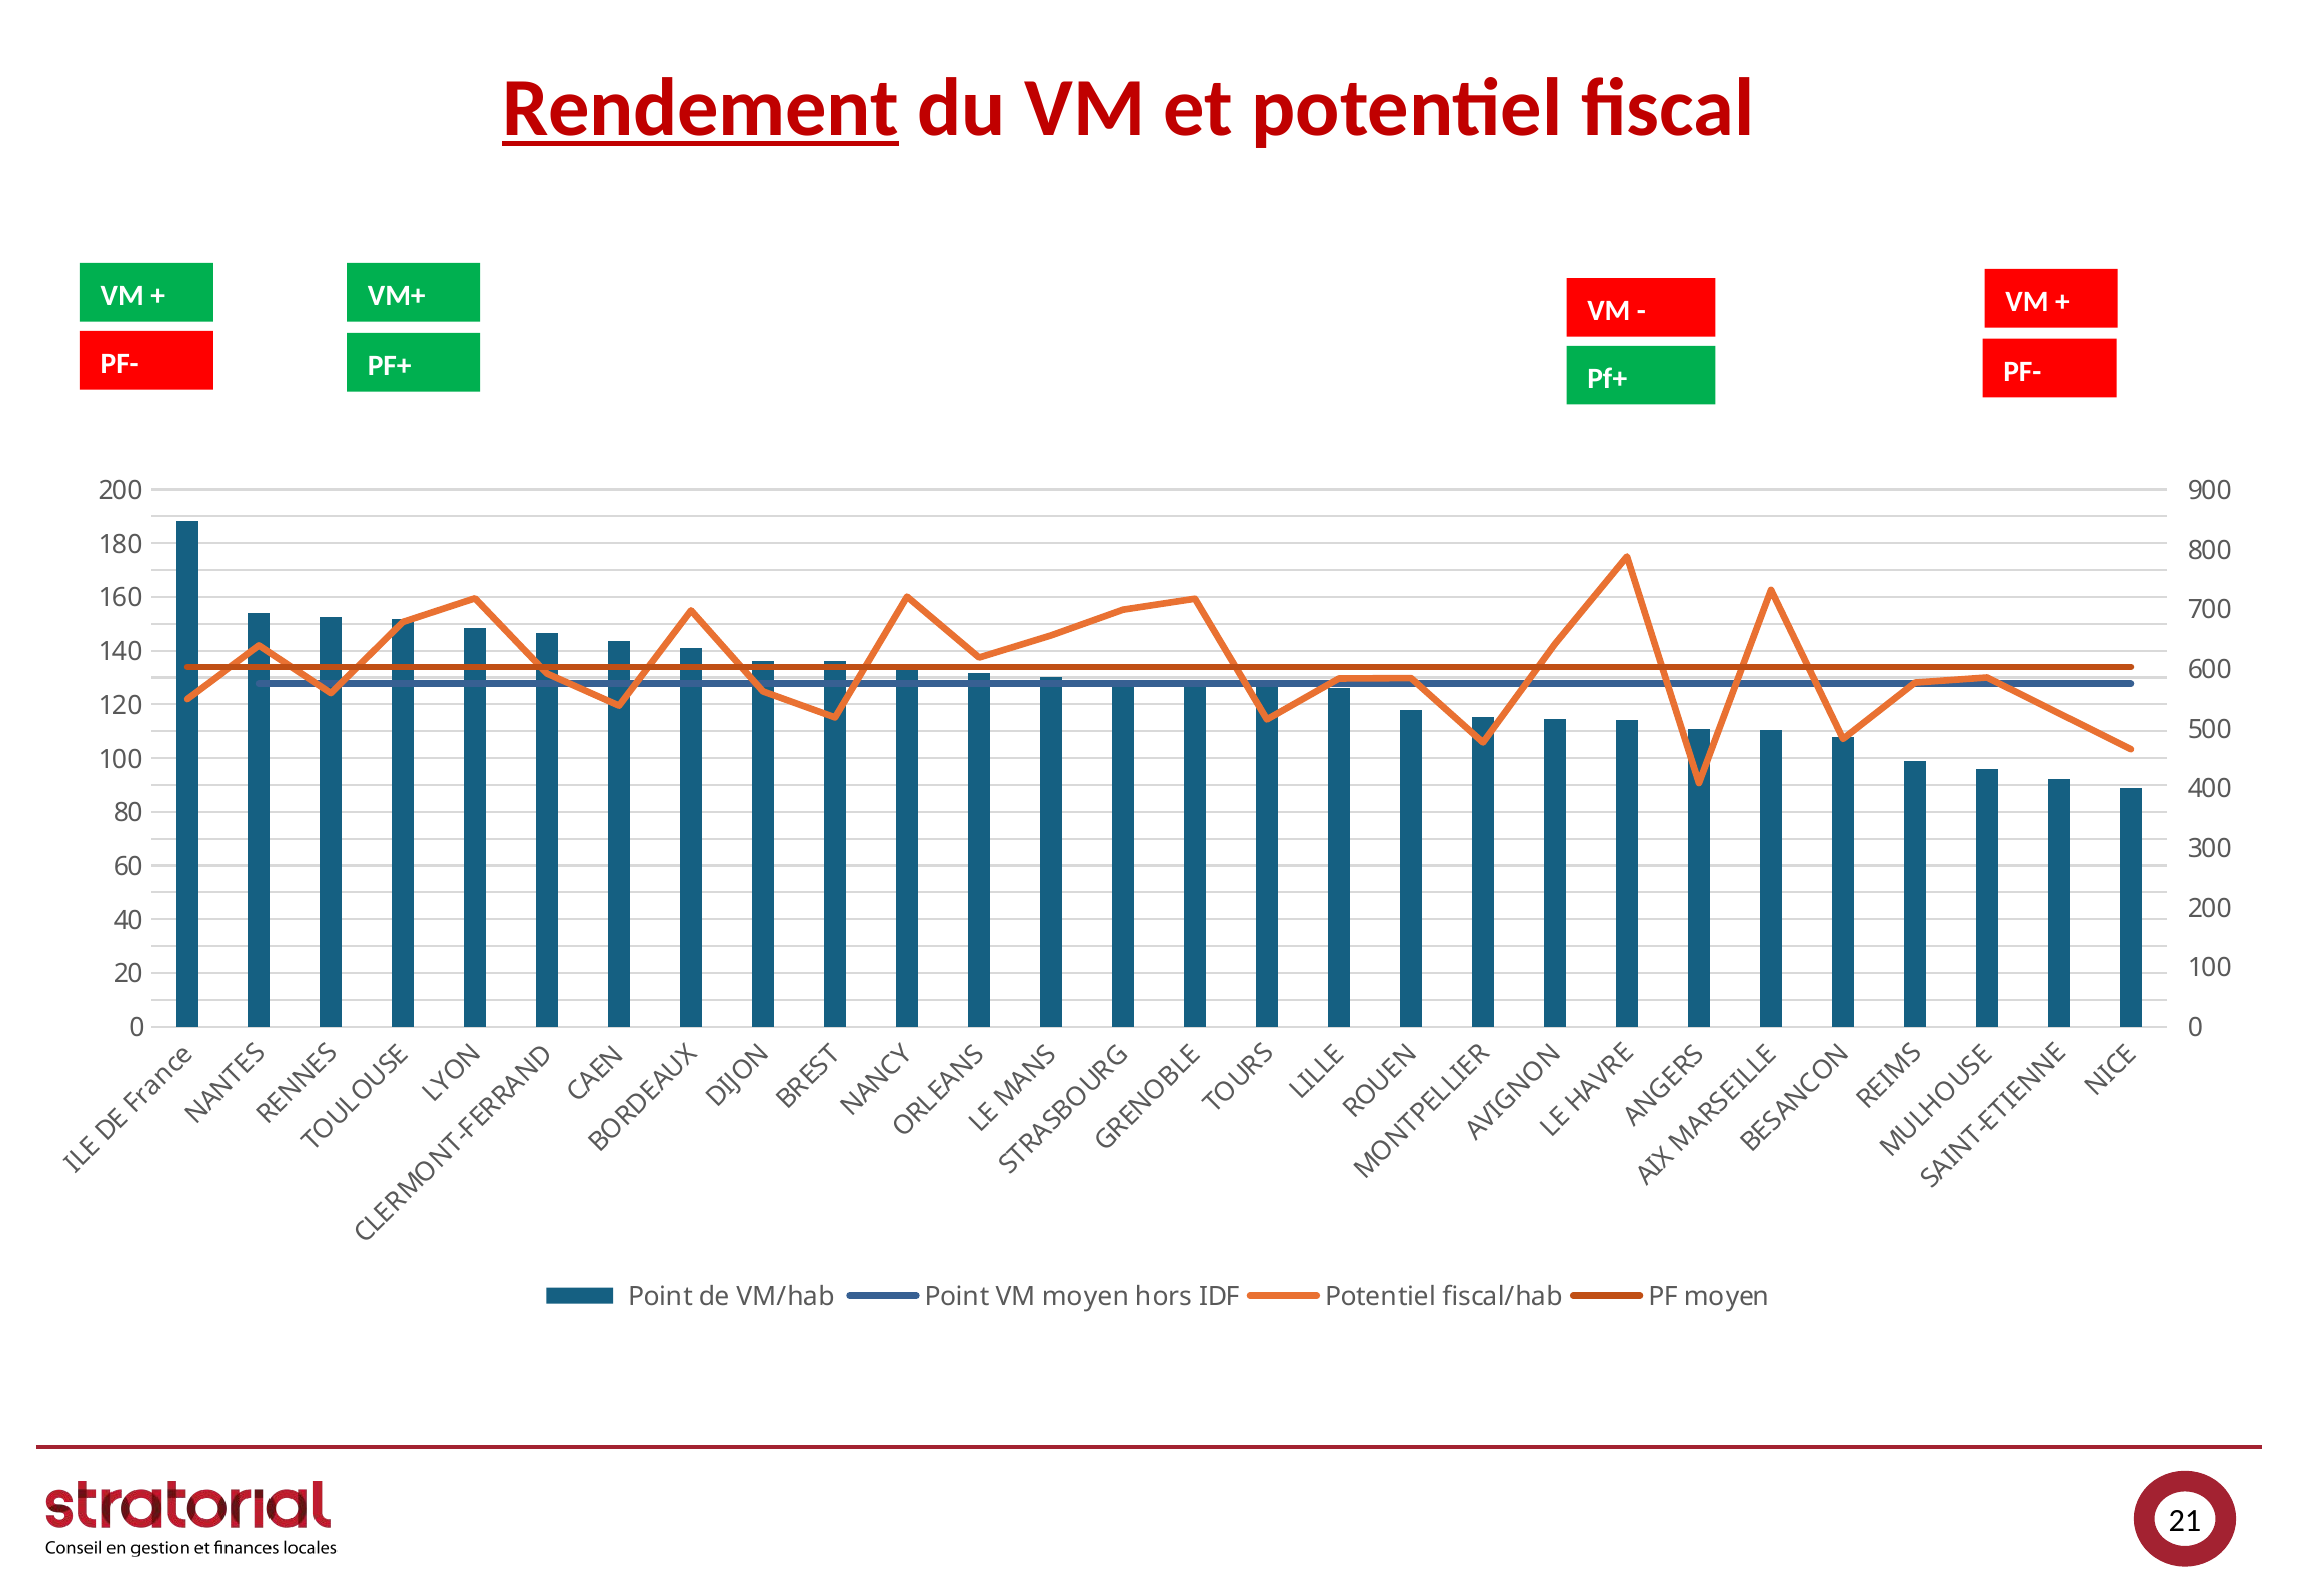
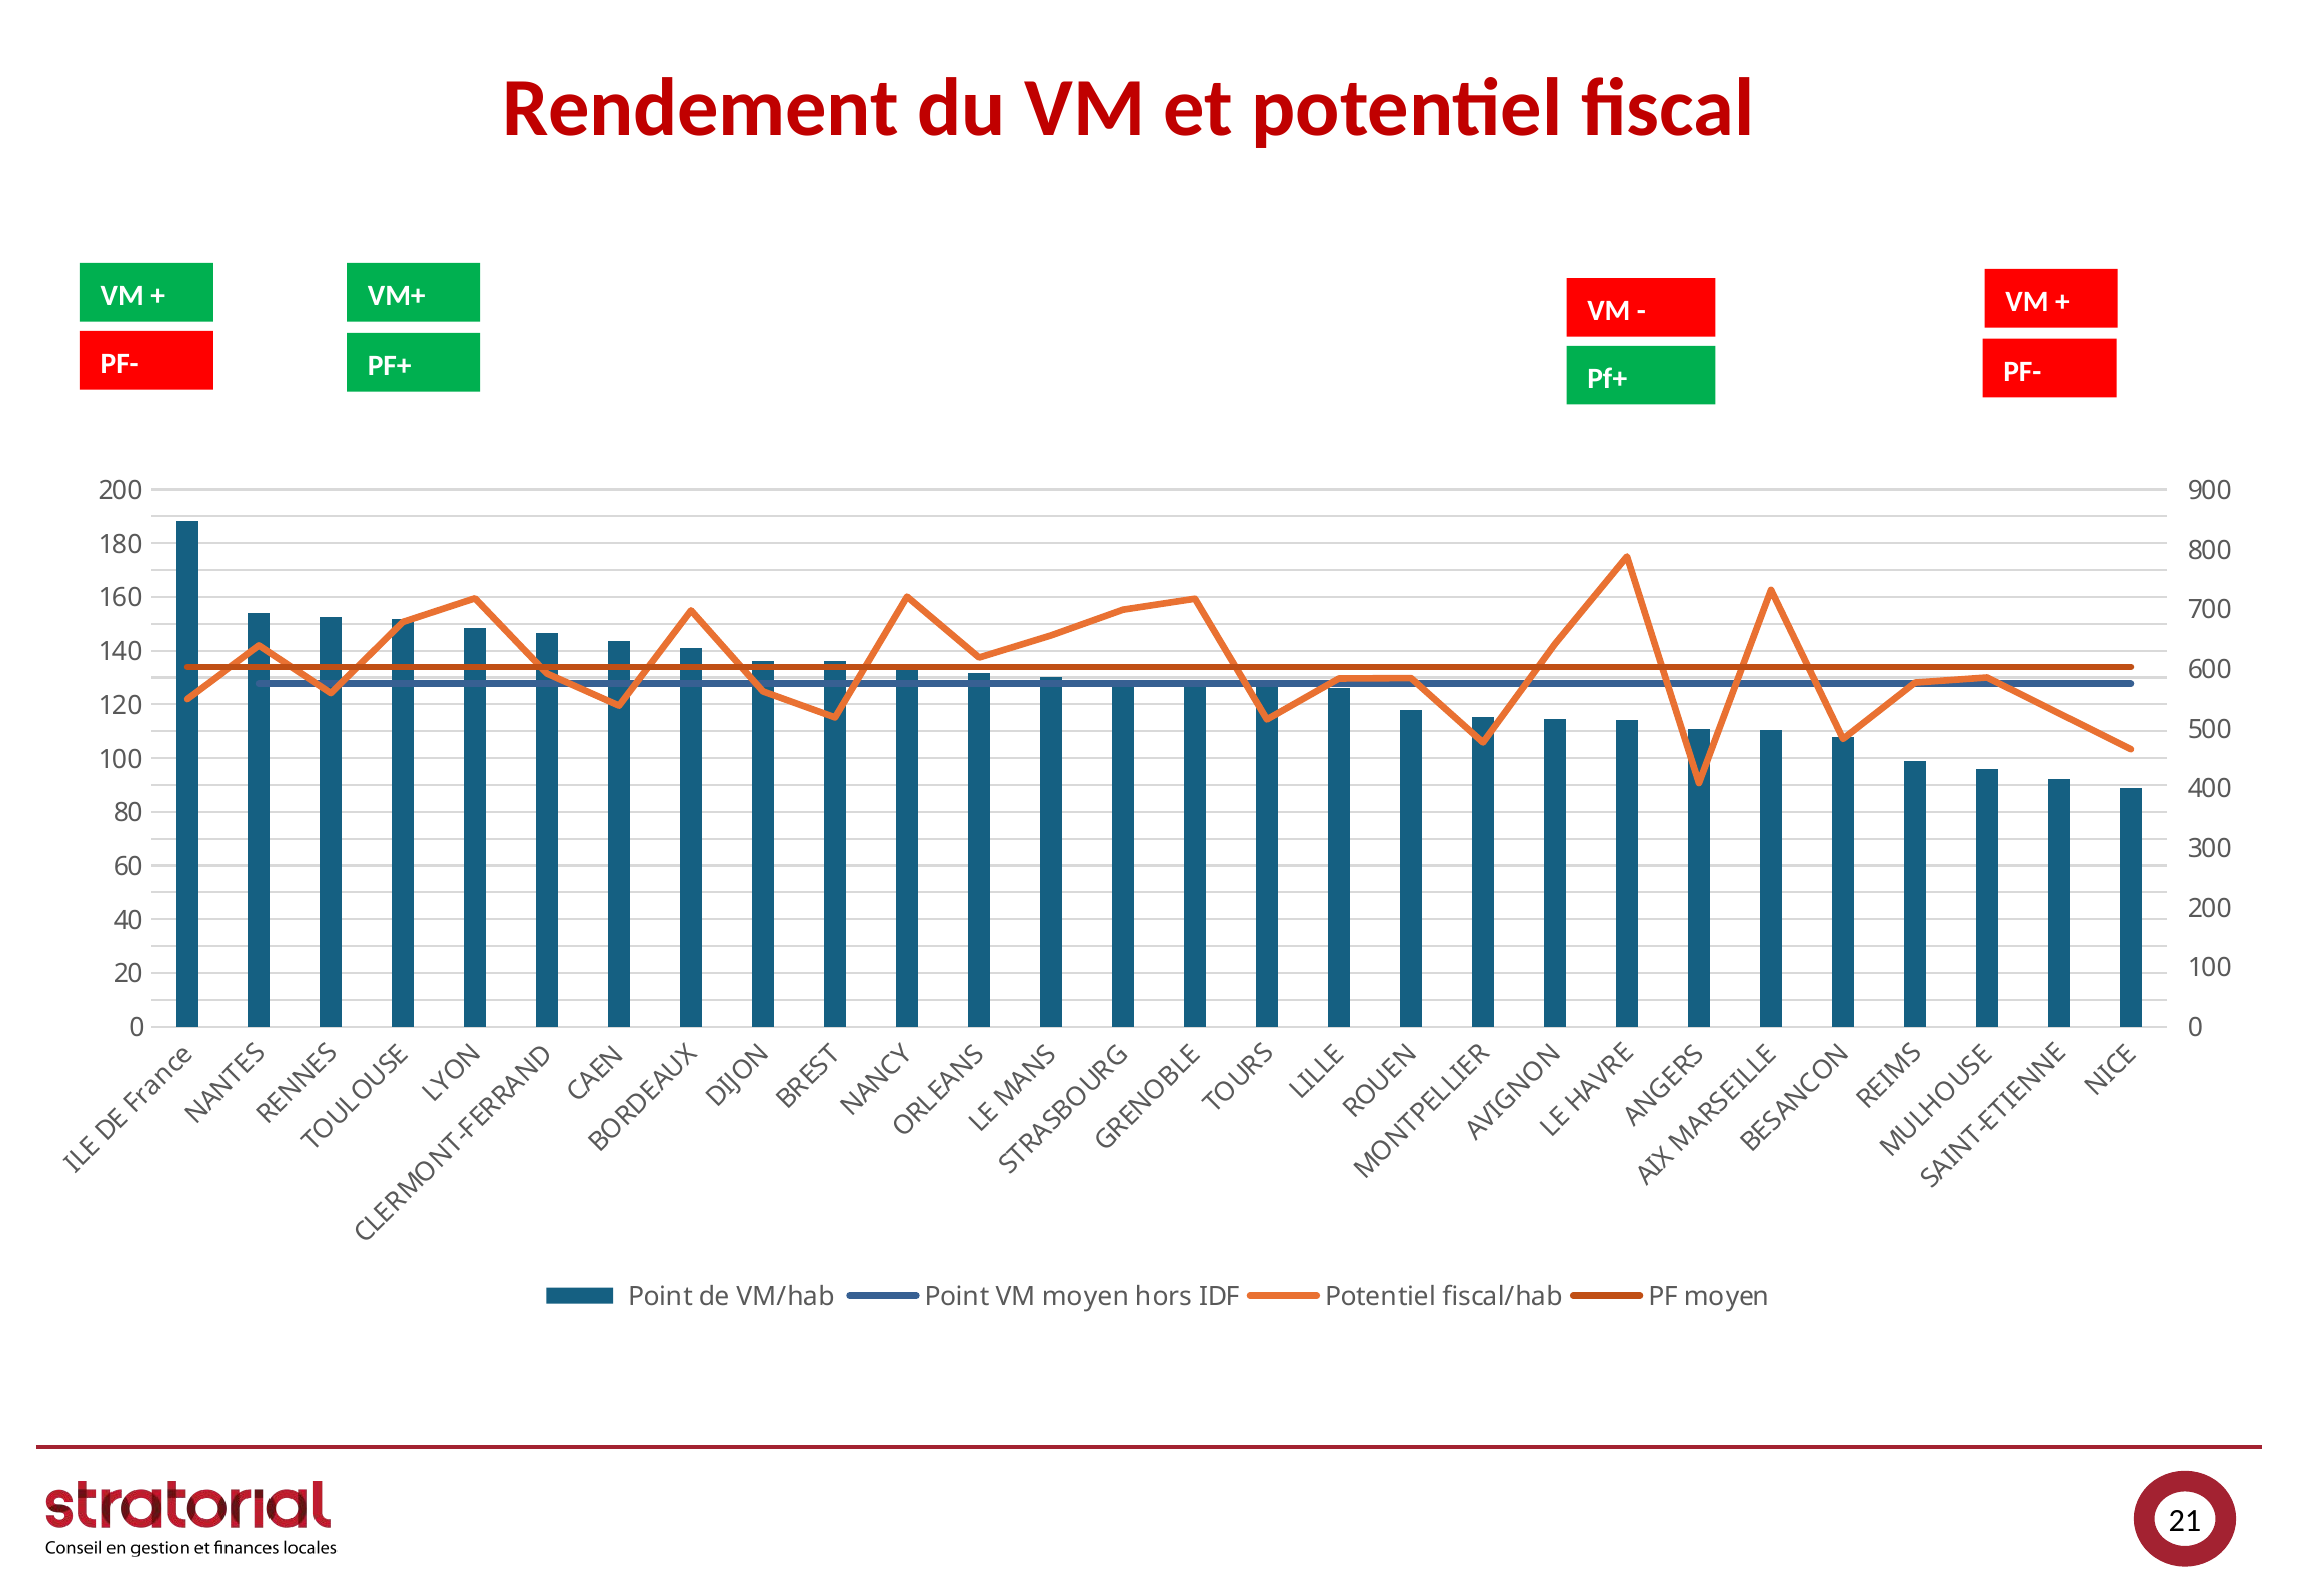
Rendement underline: present -> none (701, 108)
